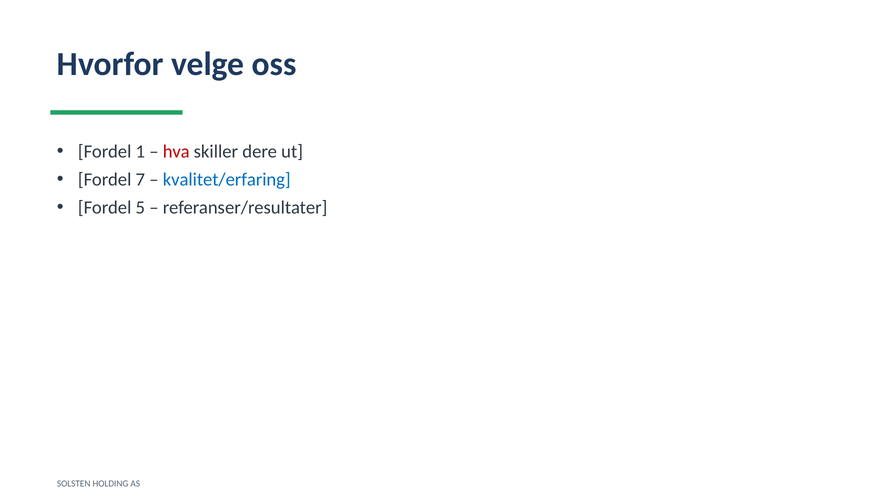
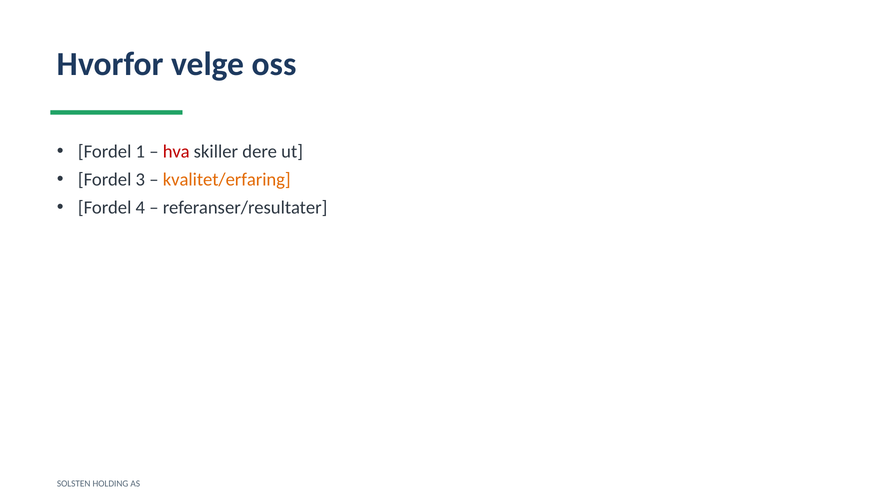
7: 7 -> 3 (140, 180)
kvalitet/erfaring colour: blue -> orange (227, 180)
5: 5 -> 4 (140, 208)
